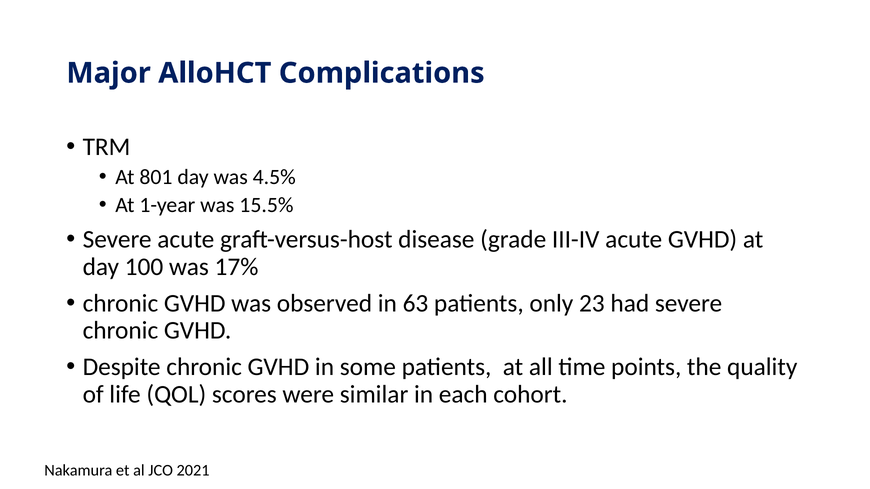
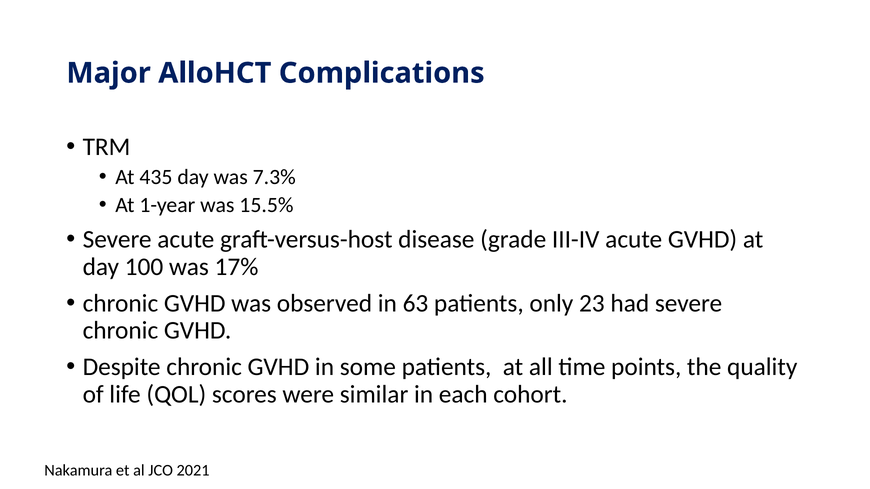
801: 801 -> 435 (156, 177)
4.5%: 4.5% -> 7.3% (274, 177)
